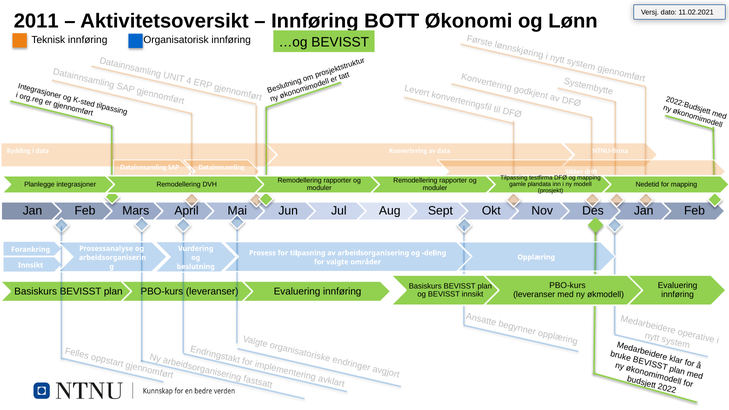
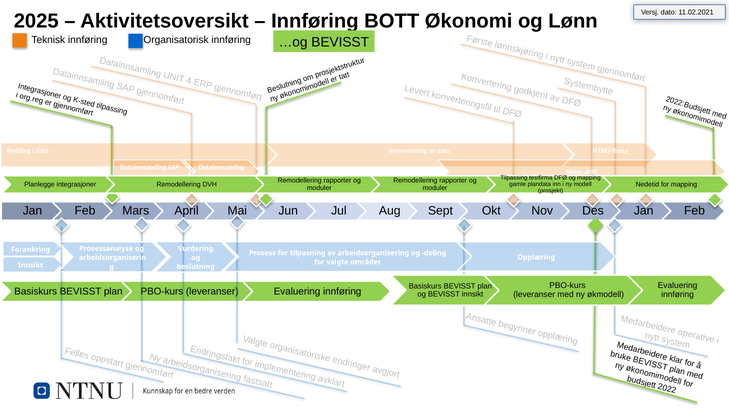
2011: 2011 -> 2025 (36, 21)
